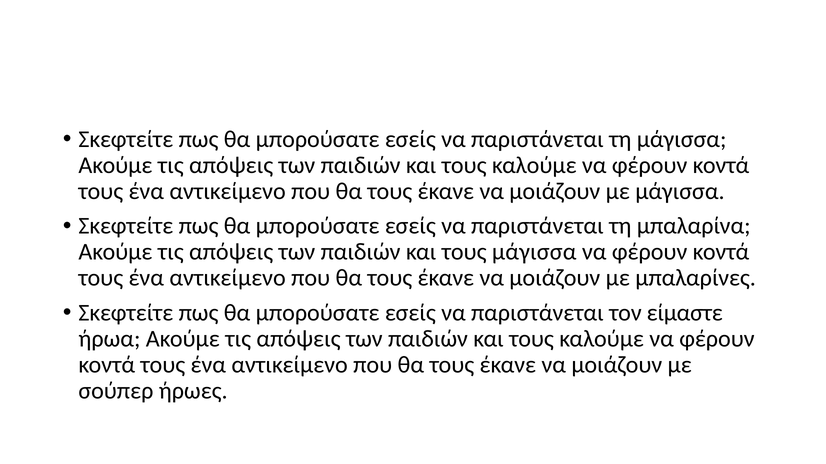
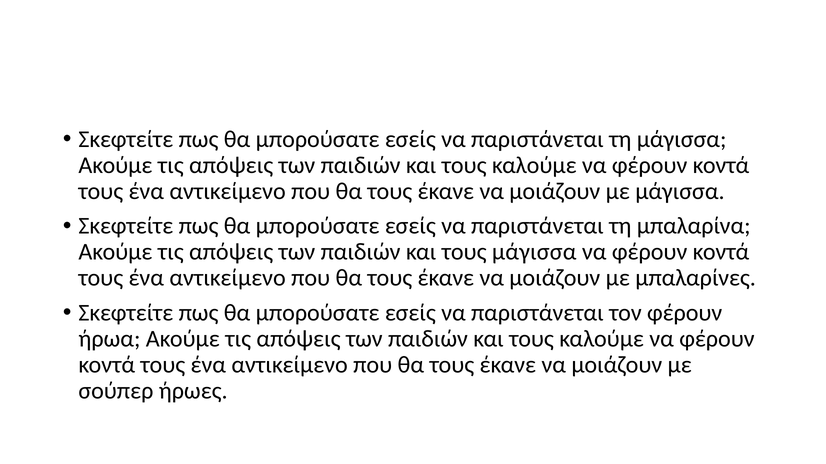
τον είμαστε: είμαστε -> φέρουν (685, 313)
